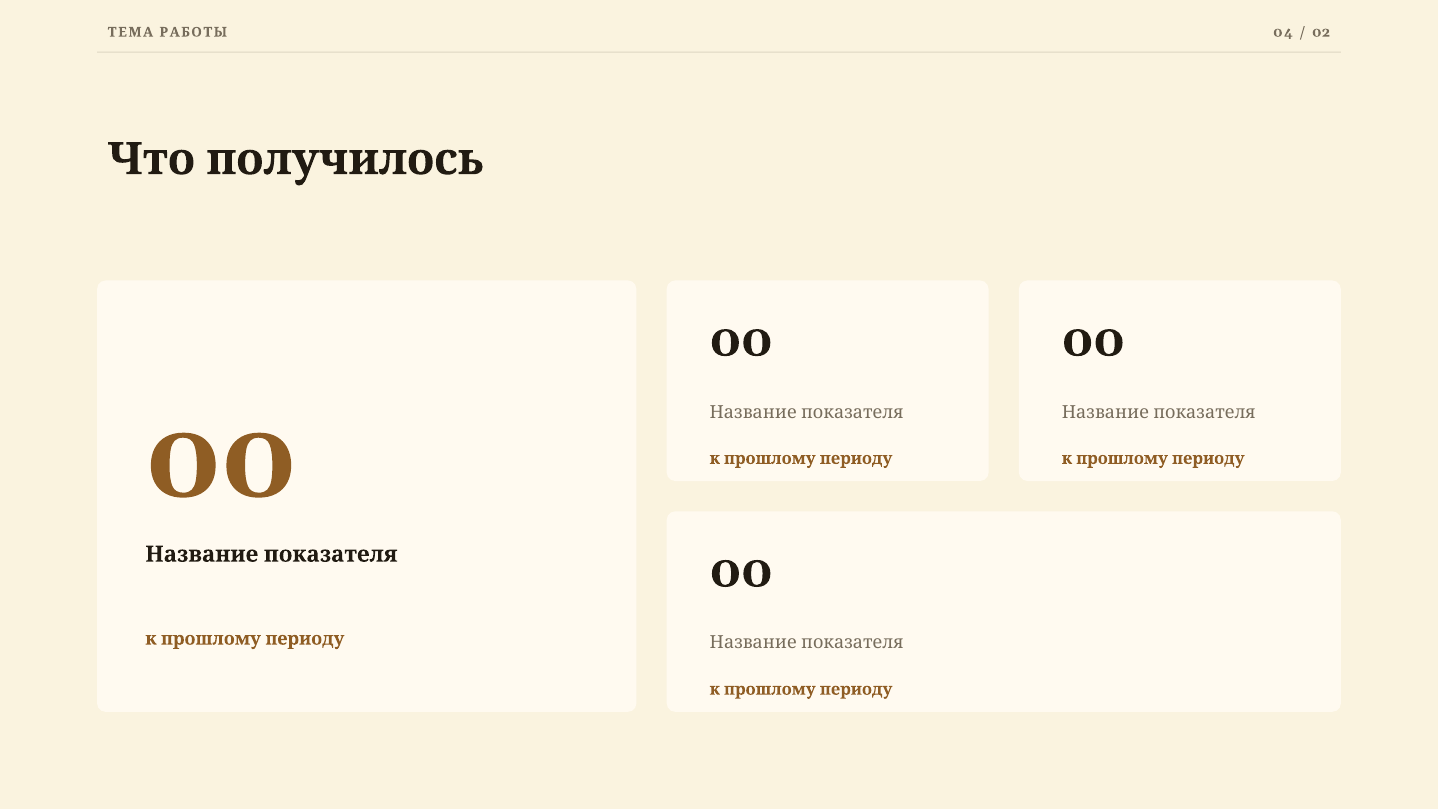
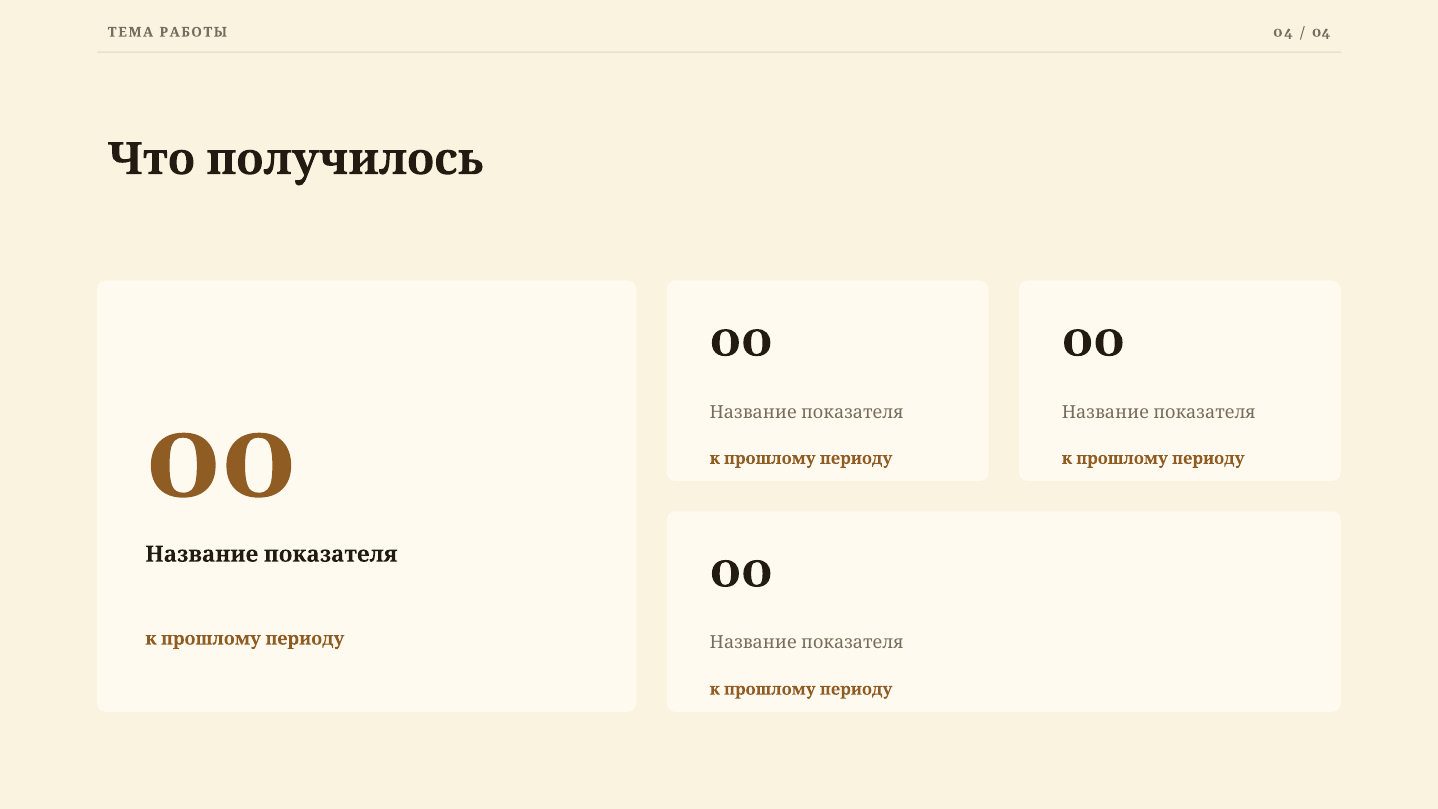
02: 02 -> 04 (1321, 32)
